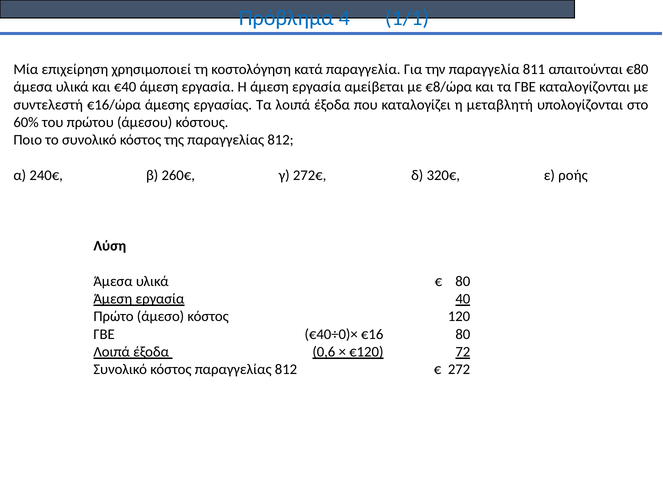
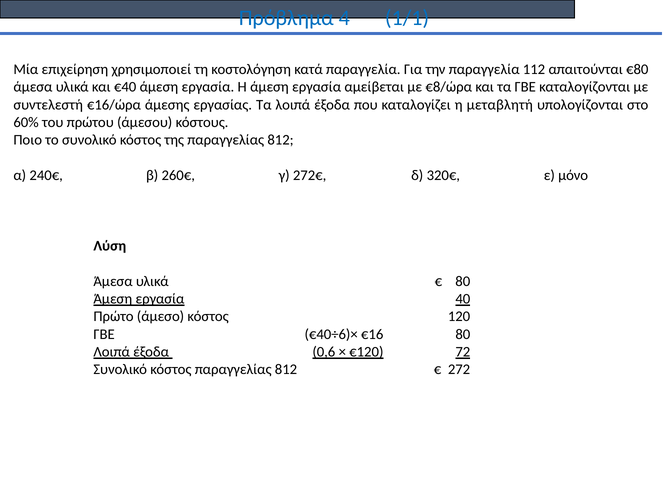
811: 811 -> 112 (534, 69)
ροής: ροής -> μόνο (573, 175)
€40÷0)×: €40÷0)× -> €40÷6)× (331, 334)
